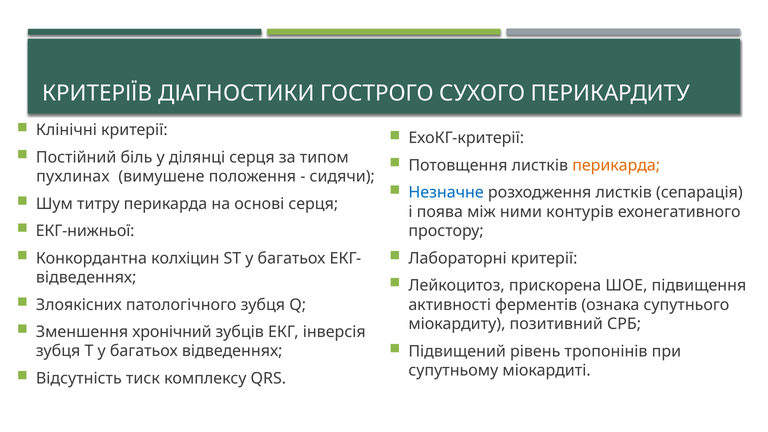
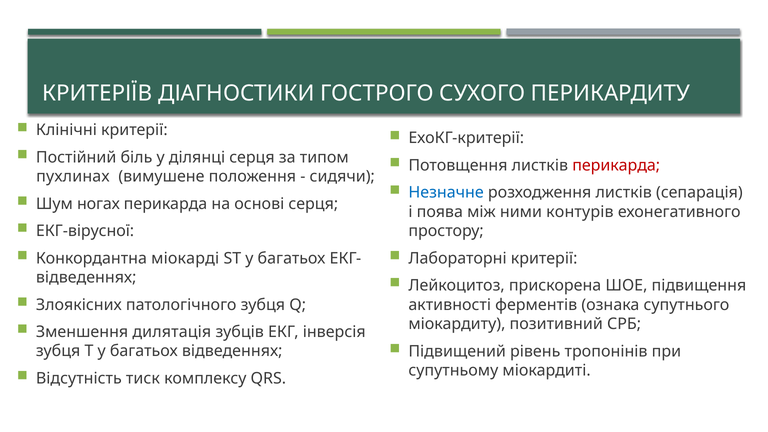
перикарда colour: orange -> red (616, 165)
титру: титру -> ногах (98, 204)
ЕКГ-нижньої: ЕКГ-нижньої -> ЕКГ-вірусної (85, 231)
колхіцин: колхіцин -> міокарді (185, 258)
хронічний: хронічний -> дилятація (172, 332)
